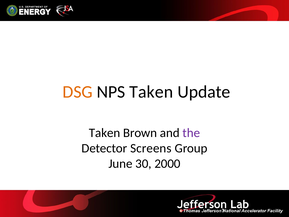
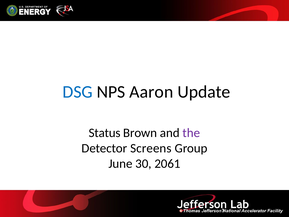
DSG colour: orange -> blue (78, 92)
NPS Taken: Taken -> Aaron (151, 92)
Taken: Taken -> Status (105, 133)
2000: 2000 -> 2061 (167, 163)
